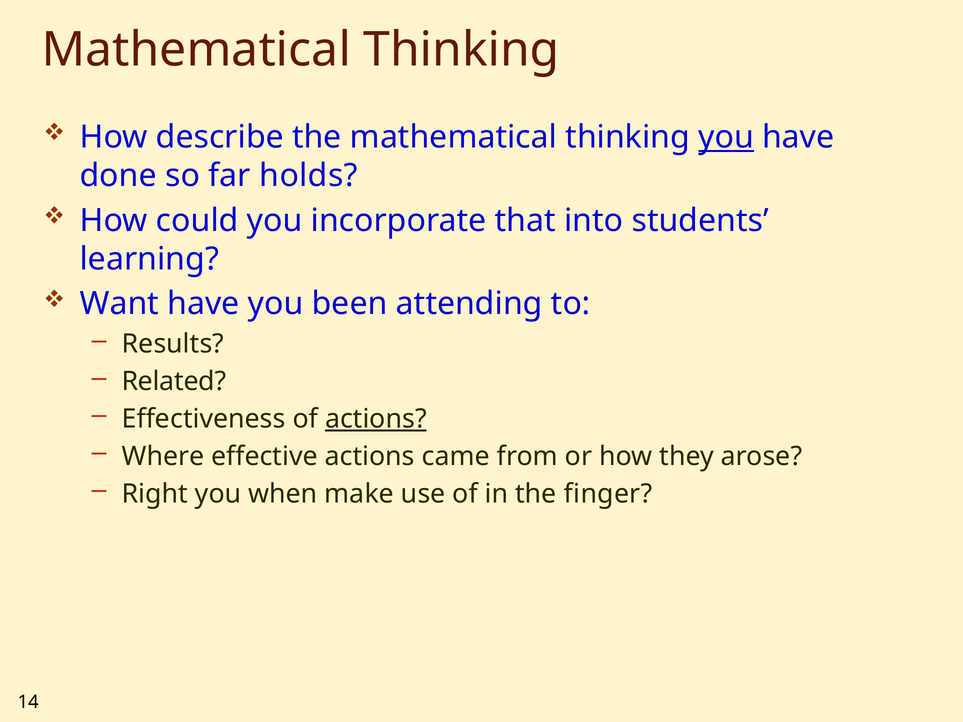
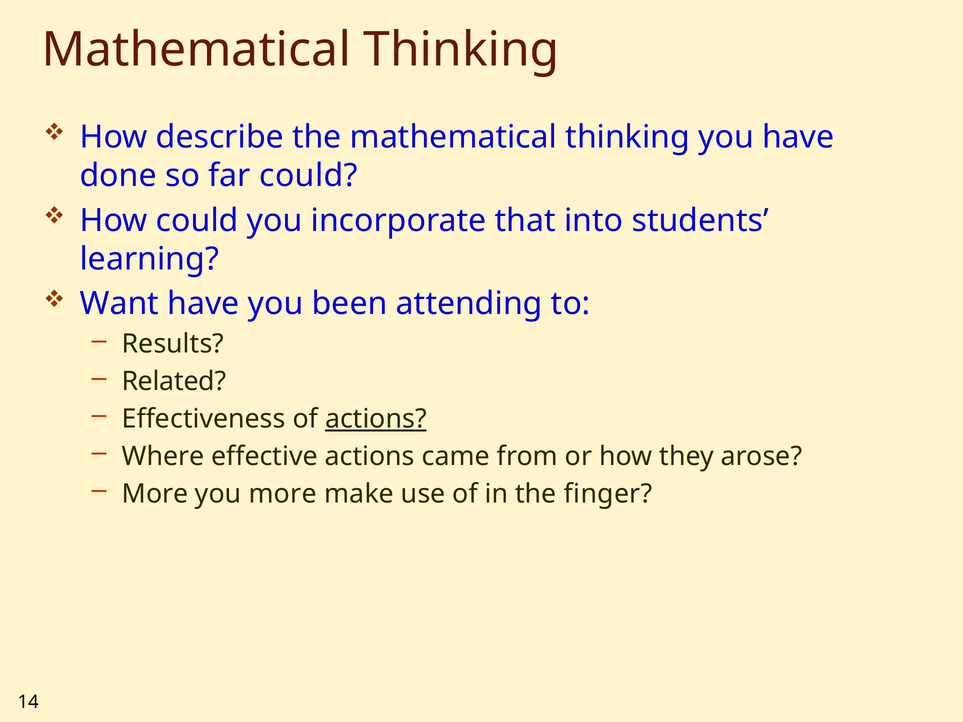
you underline: present -> none (726, 137)
far holds: holds -> could (309, 176)
Right: Right -> More (155, 494)
you when: when -> more (283, 494)
